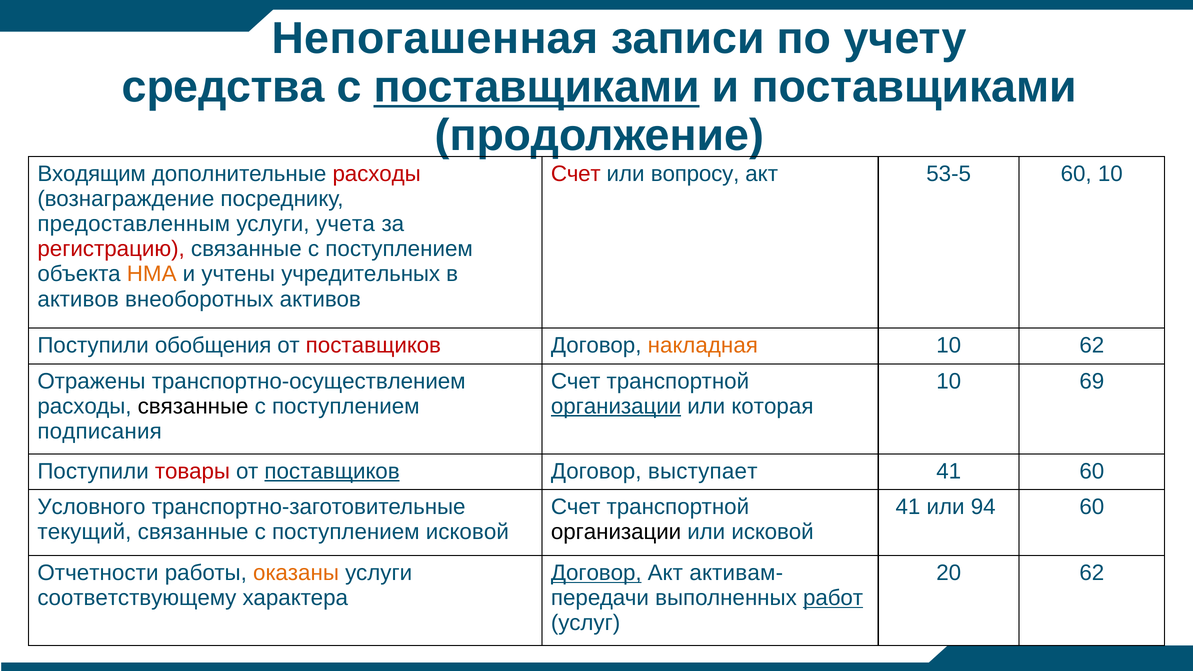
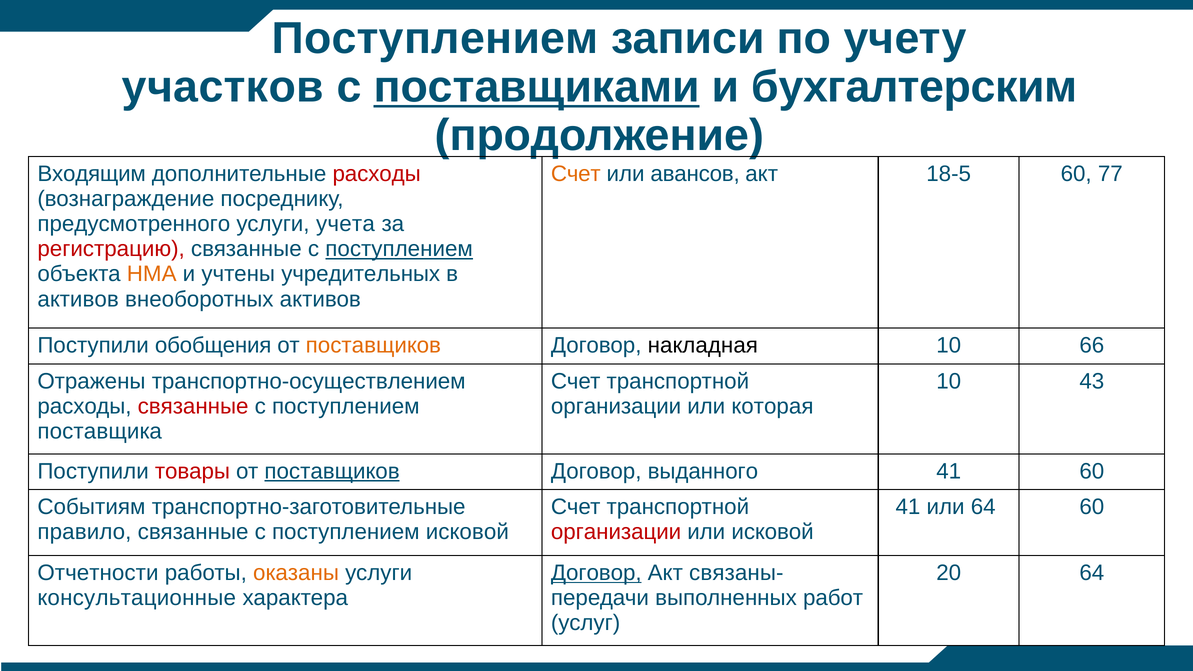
Непогашенная: Непогашенная -> Поступлением (435, 39)
средства: средства -> участков (223, 87)
и поставщиками: поставщиками -> бухгалтерским (914, 87)
Счет colour: red -> orange (576, 174)
вопросу: вопросу -> авансов (695, 174)
53-5: 53-5 -> 18-5 (949, 174)
60 10: 10 -> 77 (1110, 174)
предоставленным: предоставленным -> предусмотренного (134, 224)
поступлением underline: none -> present (399, 249)
поставщиков colour: red -> orange (373, 346)
накладная colour: orange -> black (703, 346)
10 62: 62 -> 66 (1092, 346)
69: 69 -> 43 (1092, 381)
связанные colour: black -> red (193, 406)
организации underline: present -> none (616, 406)
подписания: подписания -> поставщика (100, 431)
выступает: выступает -> выданного (703, 471)
Условного: Условного -> Событиям (91, 507)
или 94: 94 -> 64 (983, 507)
текущий: текущий -> правило (84, 532)
организации colour: black -> red (616, 532)
активам-: активам- -> связаны- (736, 573)
20 62: 62 -> 64 (1092, 573)
соответствующему: соответствующему -> консультационные (137, 598)
работ underline: present -> none (833, 598)
